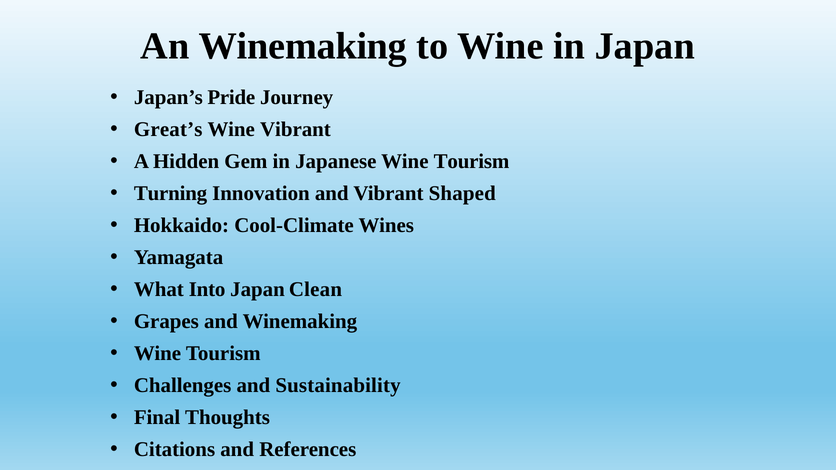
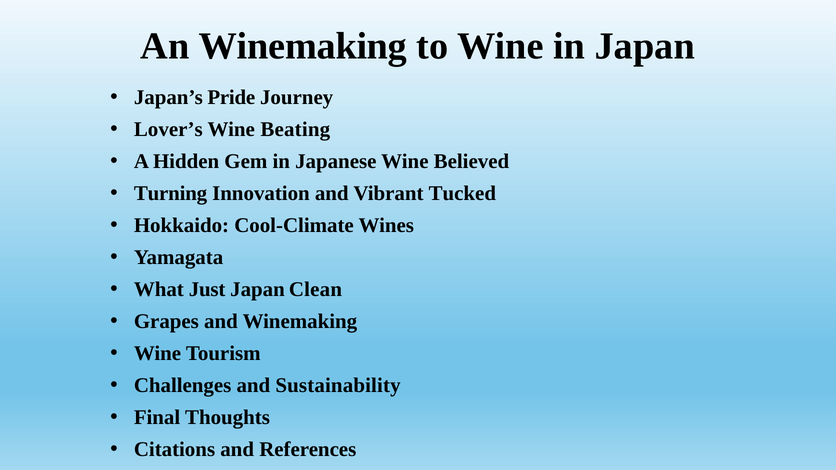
Great’s: Great’s -> Lover’s (168, 129)
Wine Vibrant: Vibrant -> Beating (295, 129)
Japanese Wine Tourism: Tourism -> Believed (471, 161)
Shaped: Shaped -> Tucked (462, 193)
Into: Into -> Just (207, 290)
